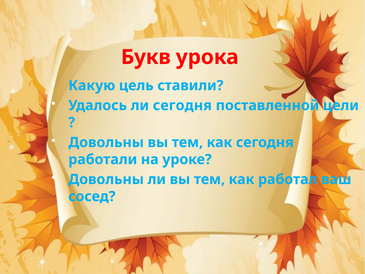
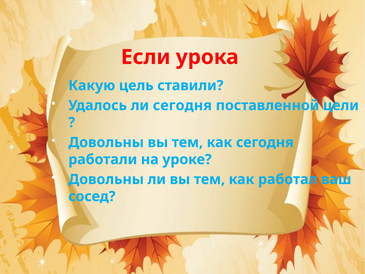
Букв: Букв -> Если (146, 57)
